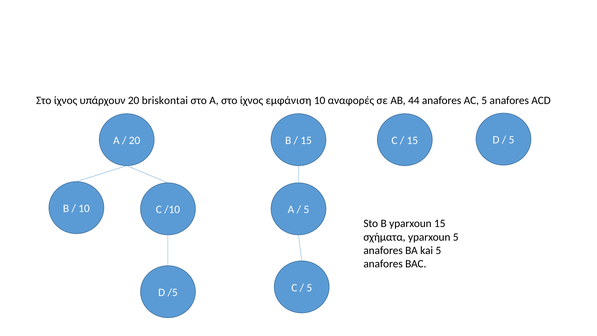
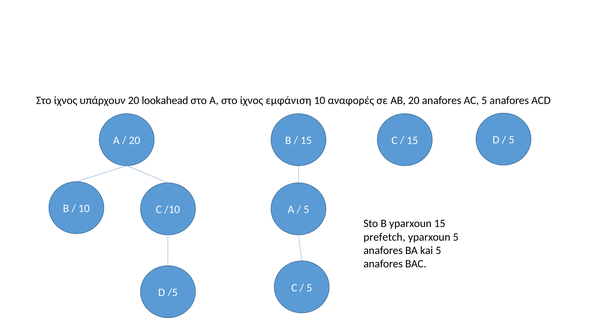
briskontai: briskontai -> lookahead (165, 100)
AB 44: 44 -> 20 (414, 100)
σχήματα: σχήματα -> prefetch (384, 237)
